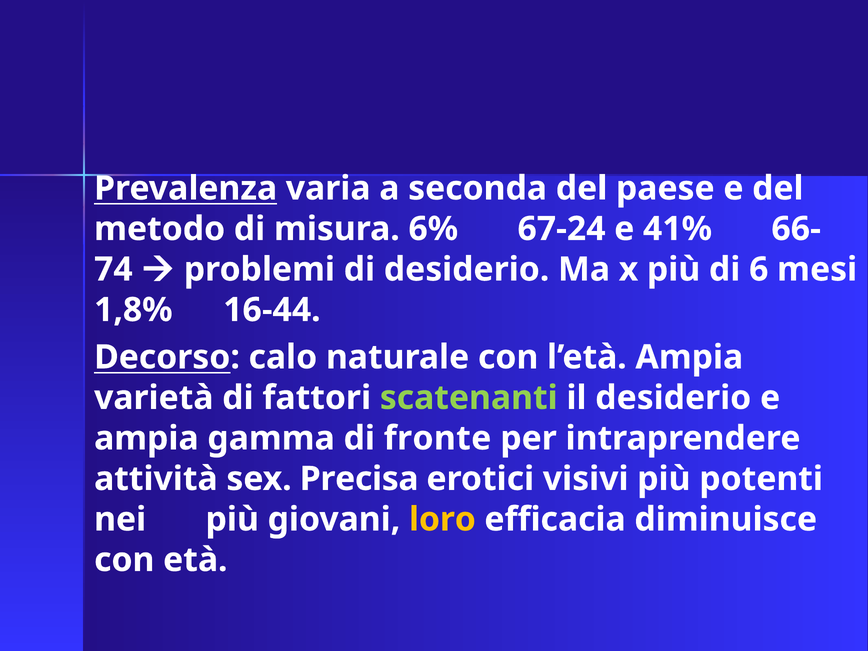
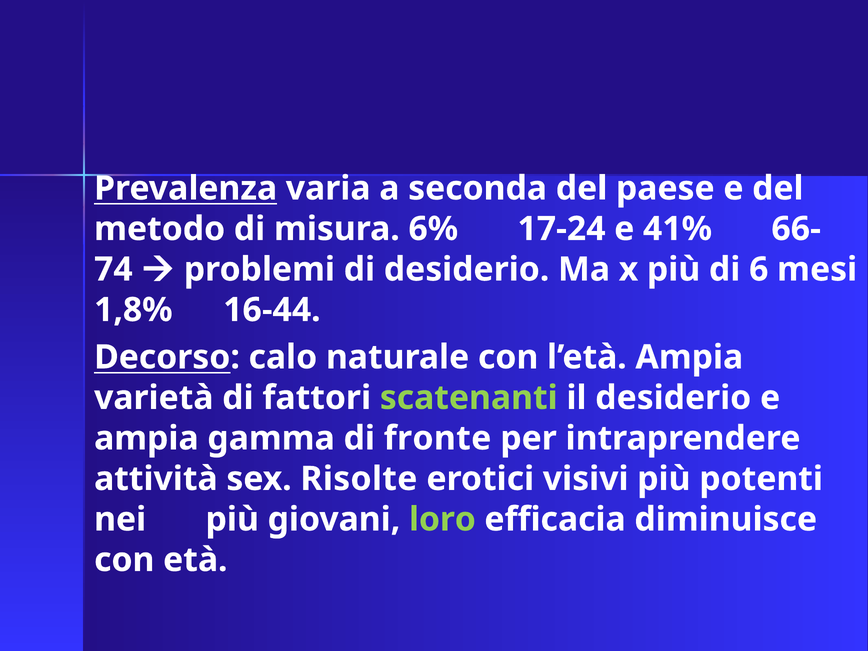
67-24: 67-24 -> 17-24 (561, 229)
Precisa: Precisa -> Risolte (359, 479)
loro colour: yellow -> light green (442, 519)
